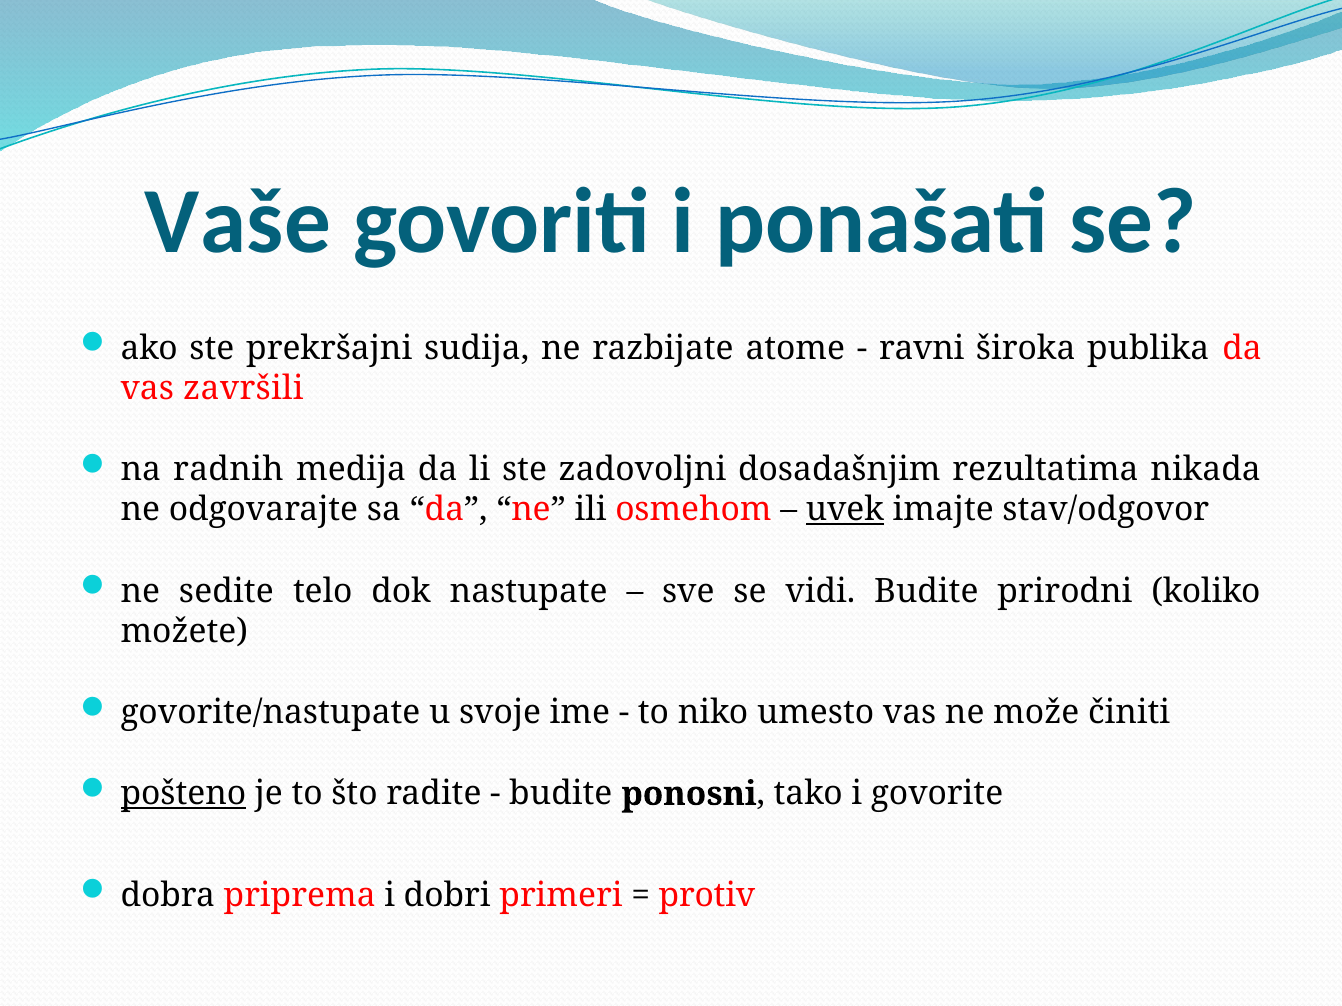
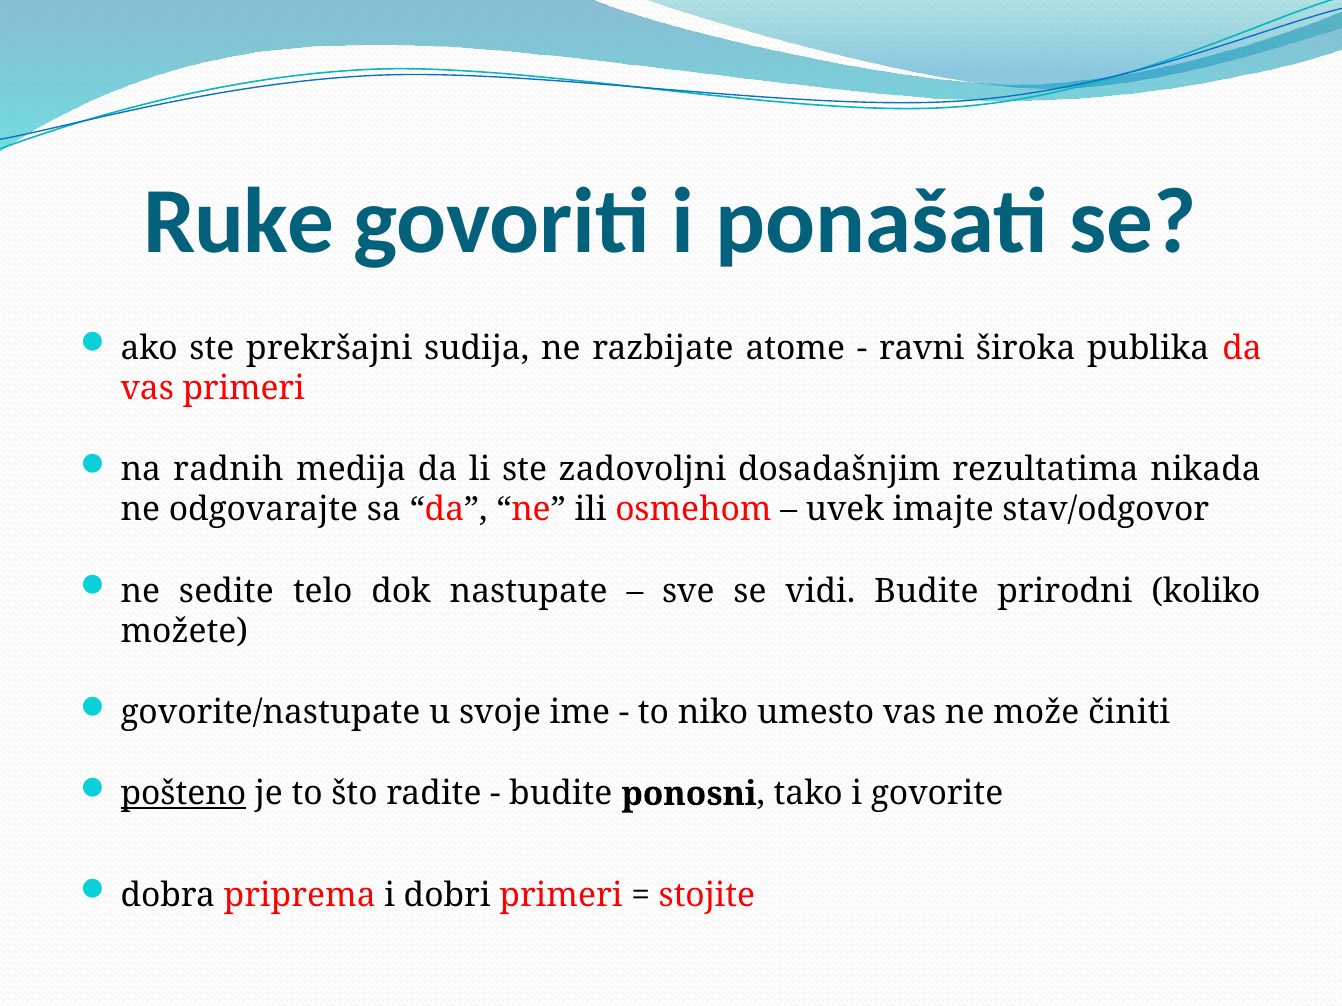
Vaše: Vaše -> Ruke (239, 222)
vas završili: završili -> primeri (244, 388)
uvek underline: present -> none (845, 510)
protiv: protiv -> stojite (707, 896)
